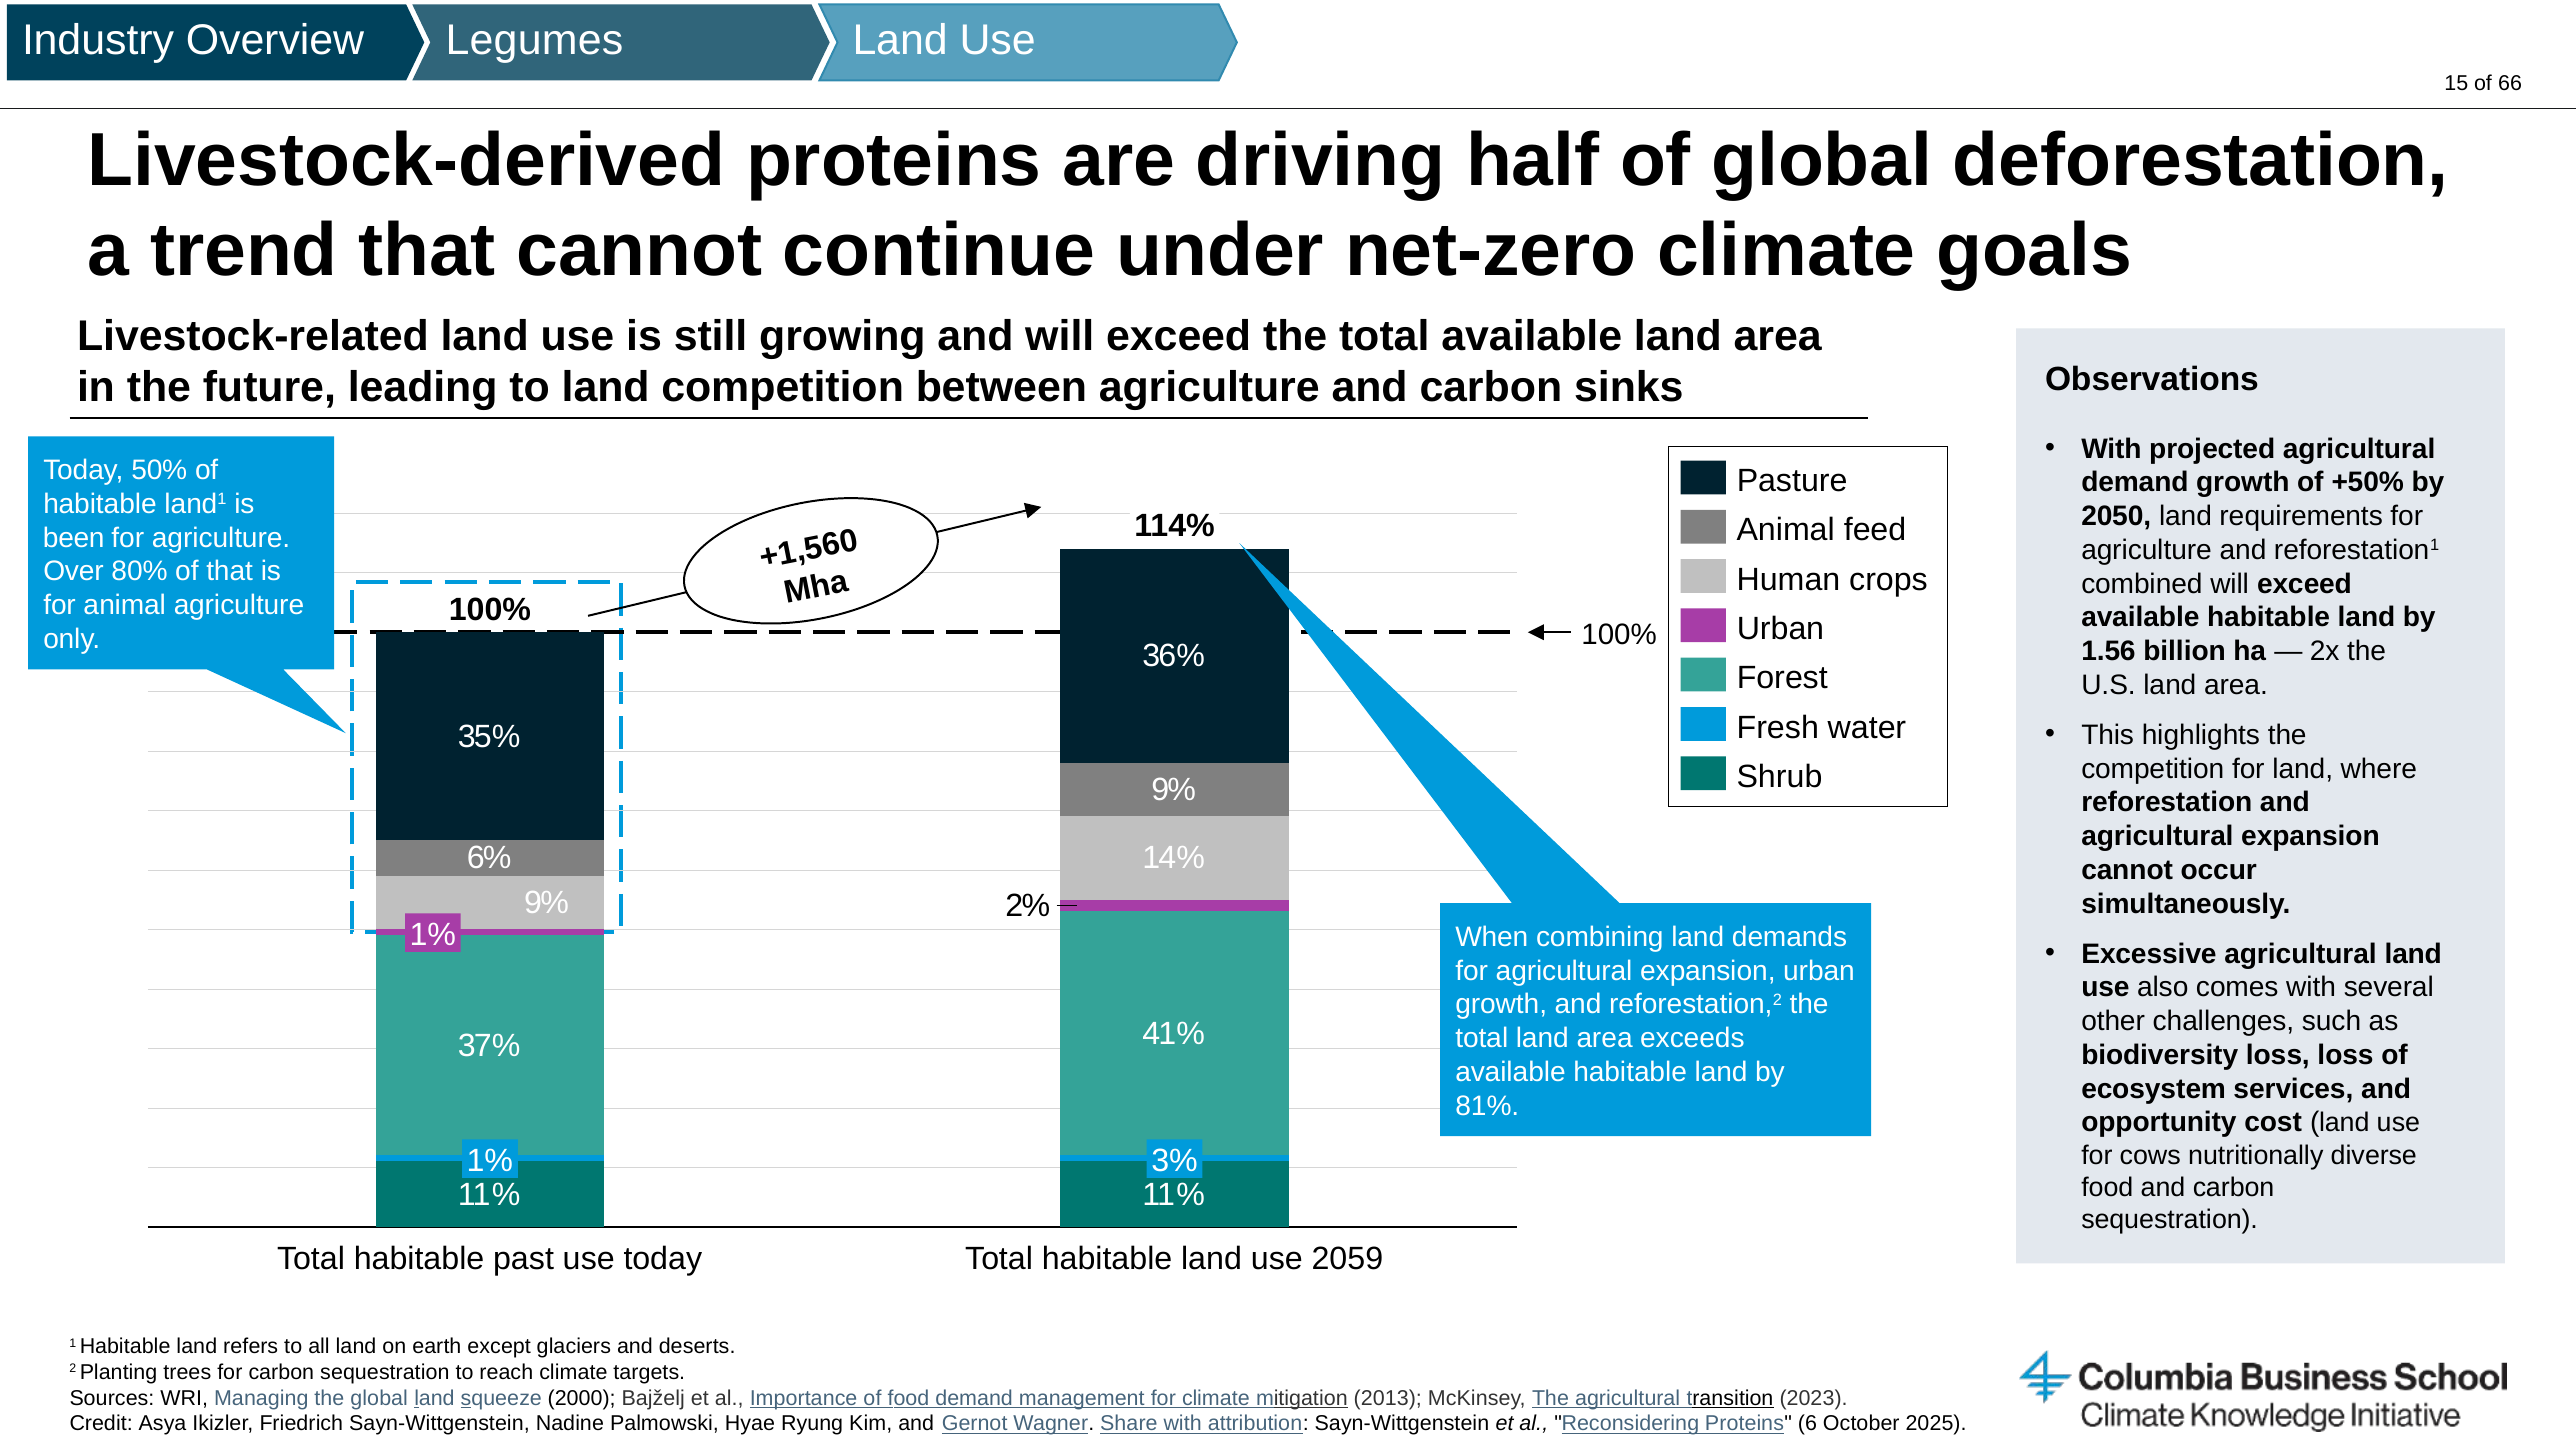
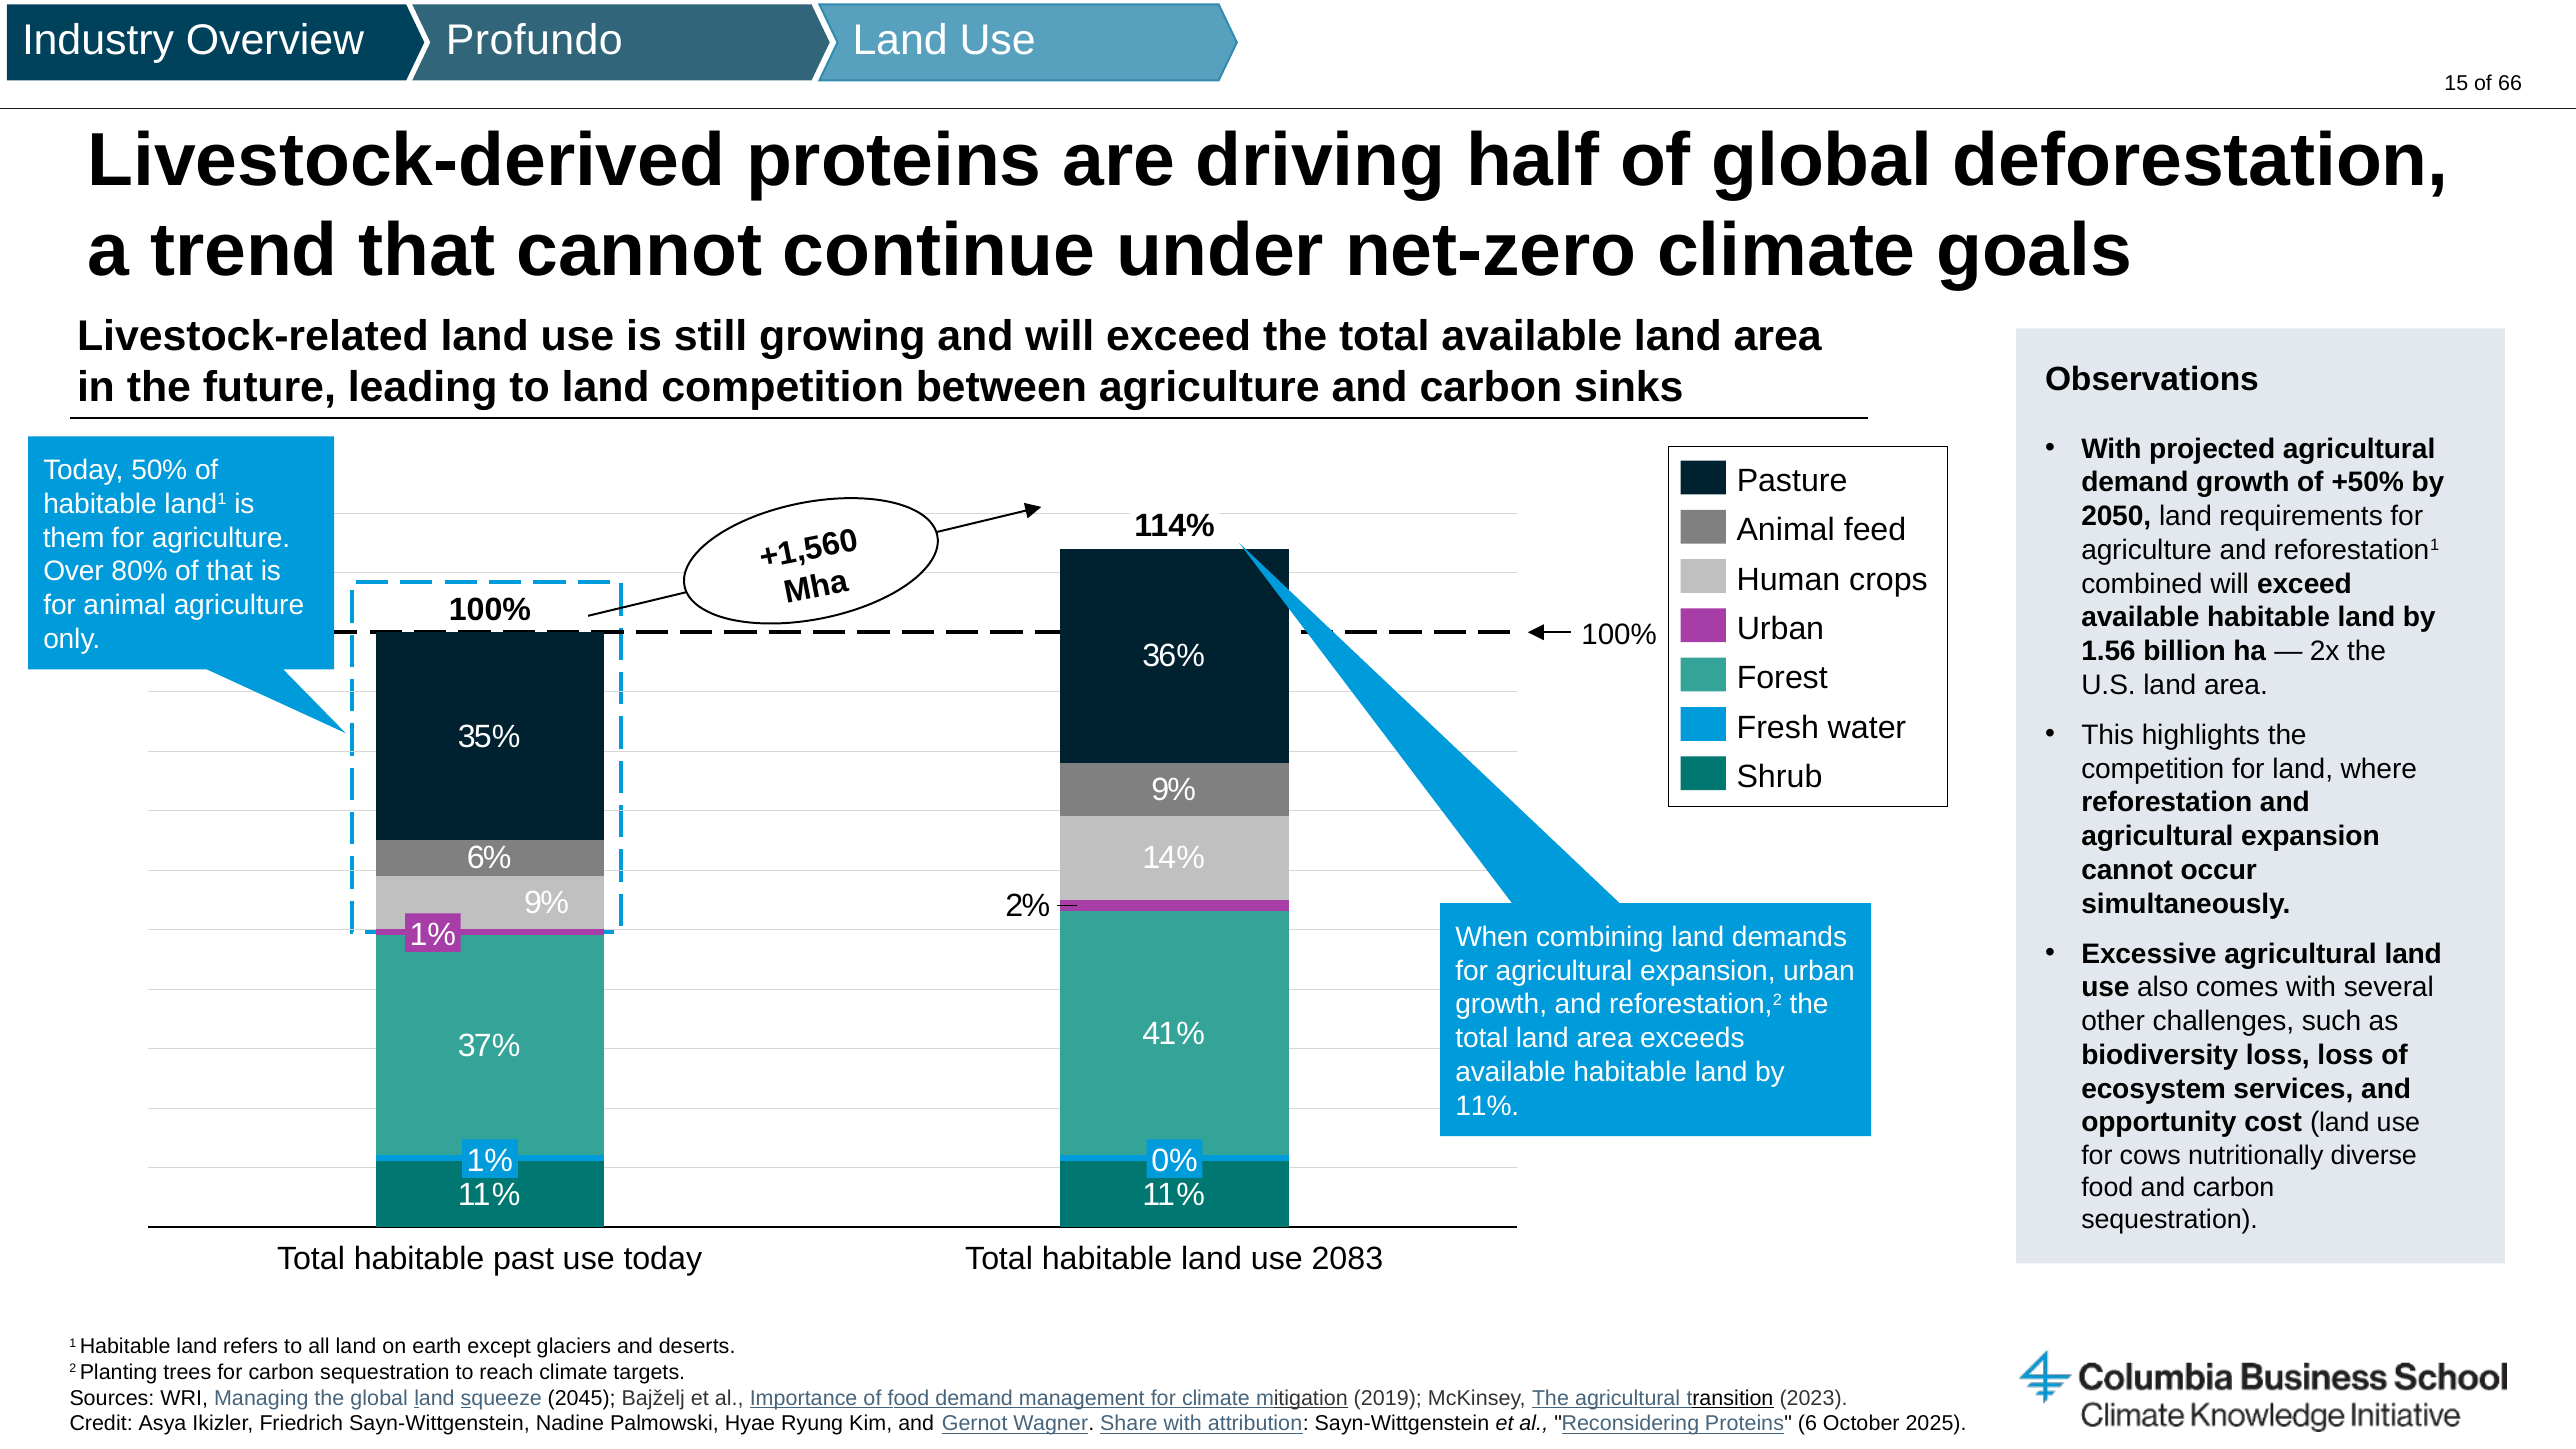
Legumes: Legumes -> Profundo (534, 41)
been: been -> them (74, 538)
81%: 81% -> 11% (1487, 1106)
3%: 3% -> 0% (1174, 1161)
2059: 2059 -> 2083 (1347, 1259)
2000: 2000 -> 2045 (582, 1398)
2013: 2013 -> 2019 (1388, 1398)
